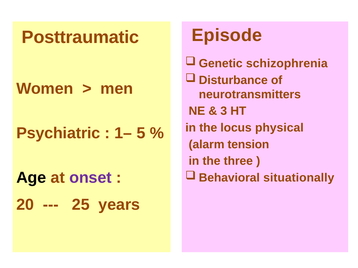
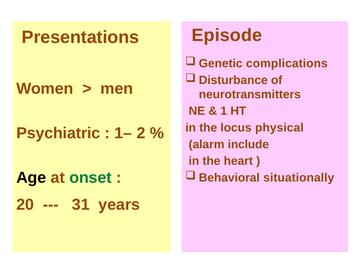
Posttraumatic: Posttraumatic -> Presentations (80, 37)
schizophrenia: schizophrenia -> complications (287, 64)
3: 3 -> 1 (224, 111)
5: 5 -> 2 (141, 133)
tension: tension -> include (248, 145)
three: three -> heart (238, 161)
onset colour: purple -> green (91, 178)
25: 25 -> 31 (81, 205)
